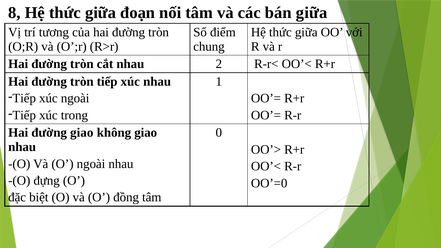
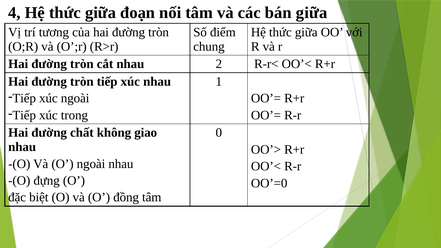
8: 8 -> 4 (14, 13)
đường giao: giao -> chất (82, 133)
